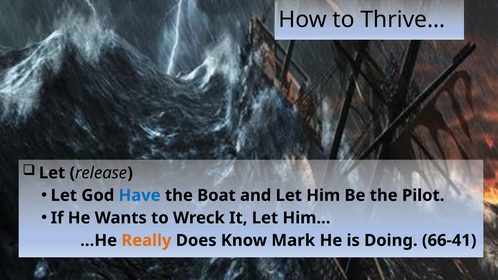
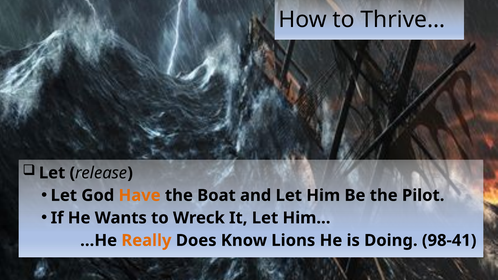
Have colour: blue -> orange (140, 195)
Mark: Mark -> Lions (293, 241)
66-41: 66-41 -> 98-41 (449, 241)
